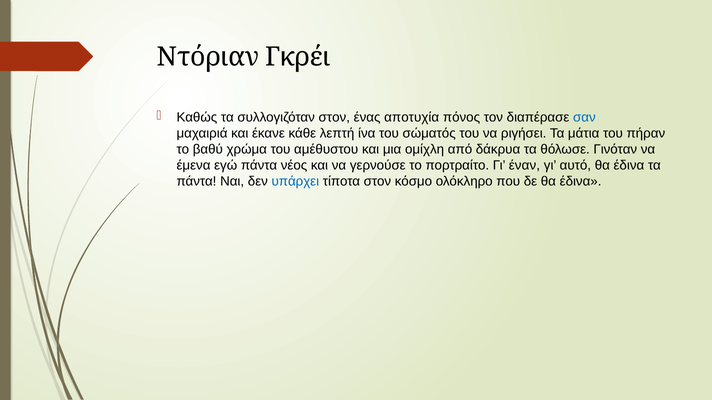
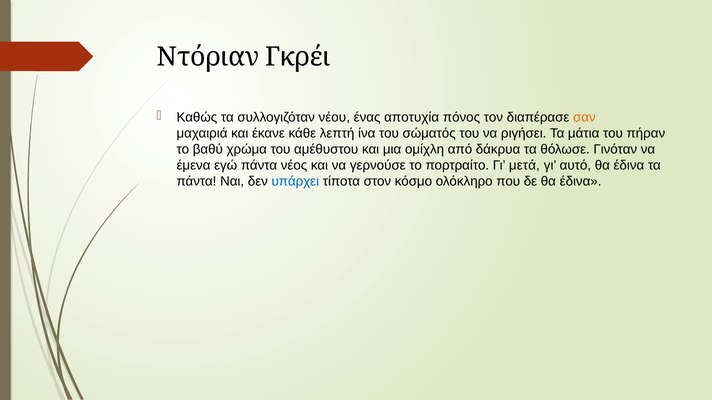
συλλογιζόταν στον: στον -> νέου (334, 118)
σαν colour: blue -> orange (584, 118)
έναν: έναν -> μετά (524, 166)
